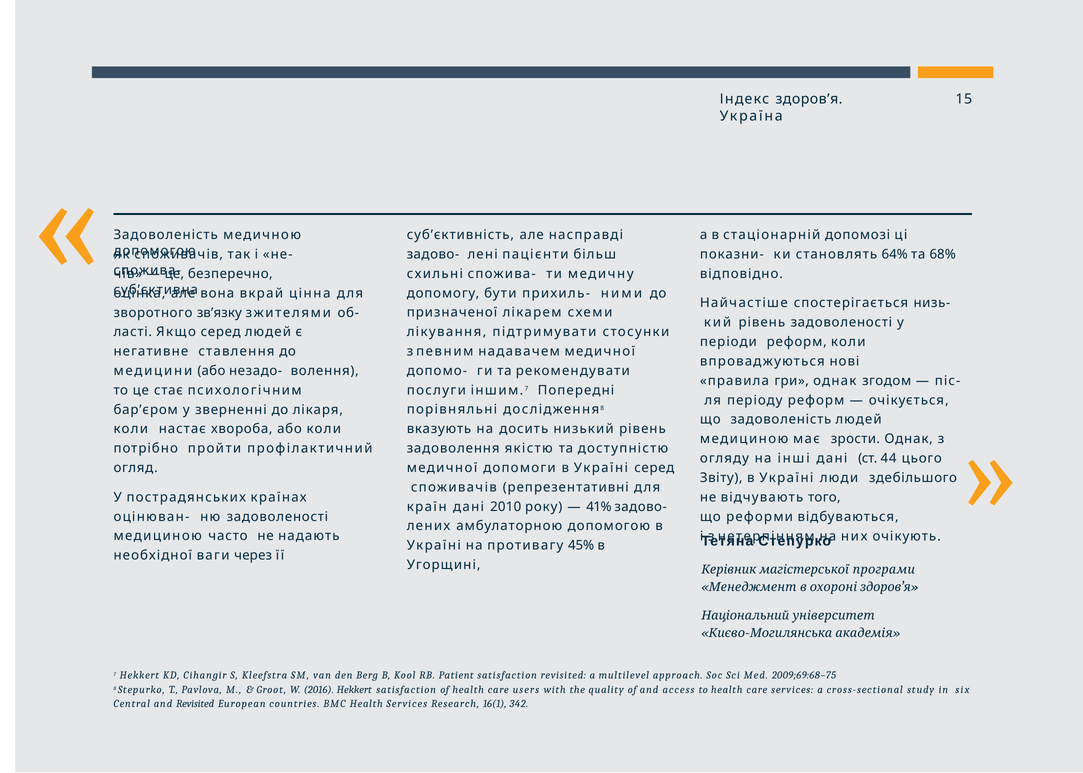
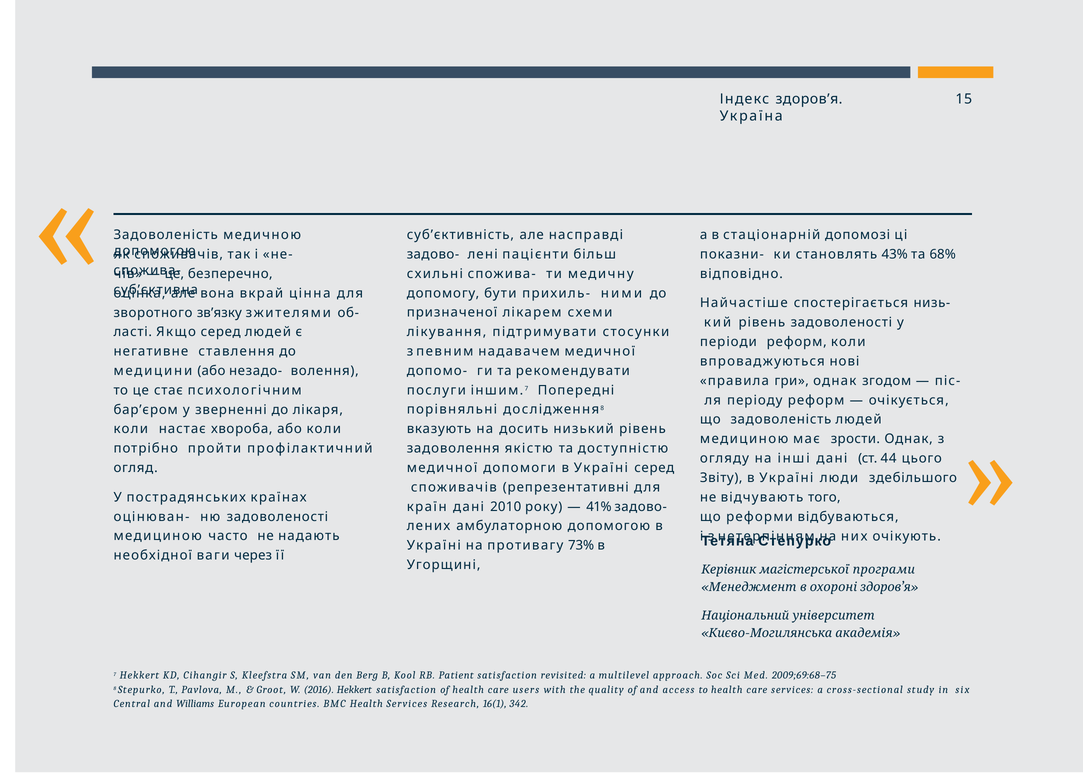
64%: 64% -> 43% (895, 254)
45%: 45% -> 73% (581, 546)
and Revisited: Revisited -> Williams (195, 704)
